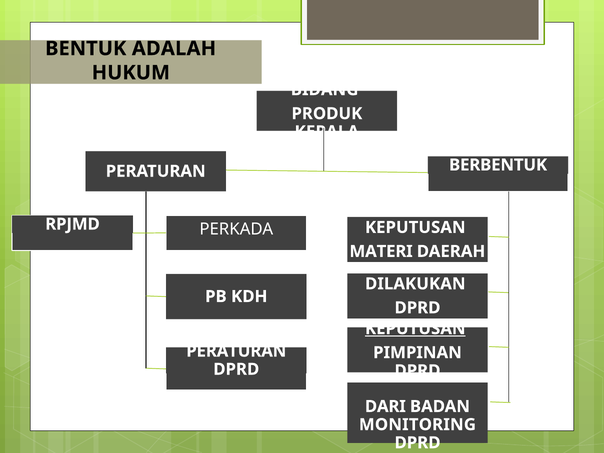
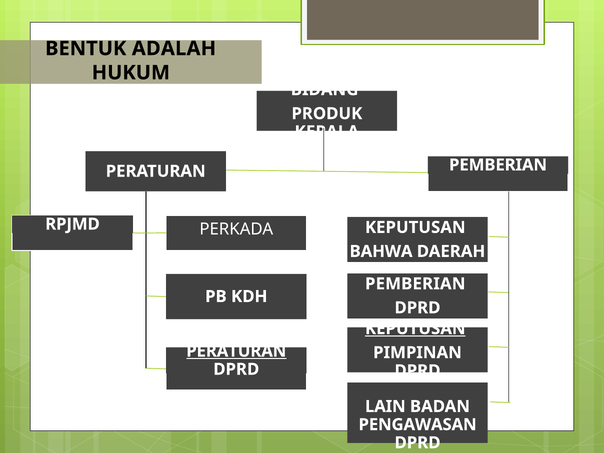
BERBENTUK: BERBENTUK -> PEMBERIAN (498, 165)
MATERI: MATERI -> BAHWA (381, 251)
DILAKUKAN: DILAKUKAN -> PEMBERIAN (415, 284)
PERATURAN underline: none -> present (236, 351)
DARI: DARI -> LAIN (385, 406)
MONITORING: MONITORING -> PENGAWASAN (418, 425)
